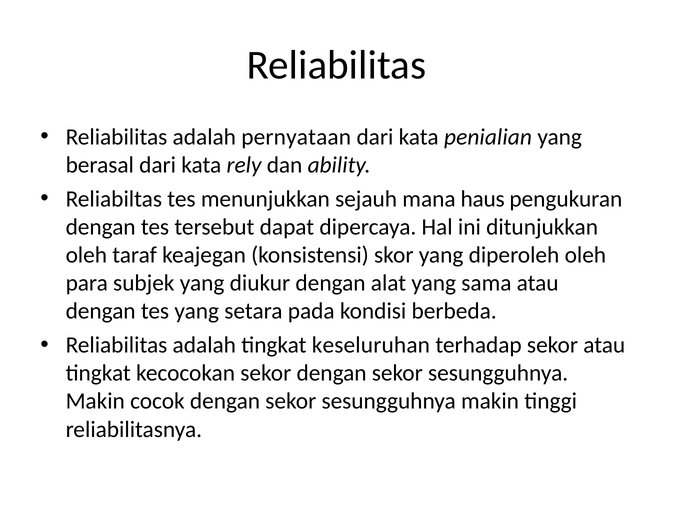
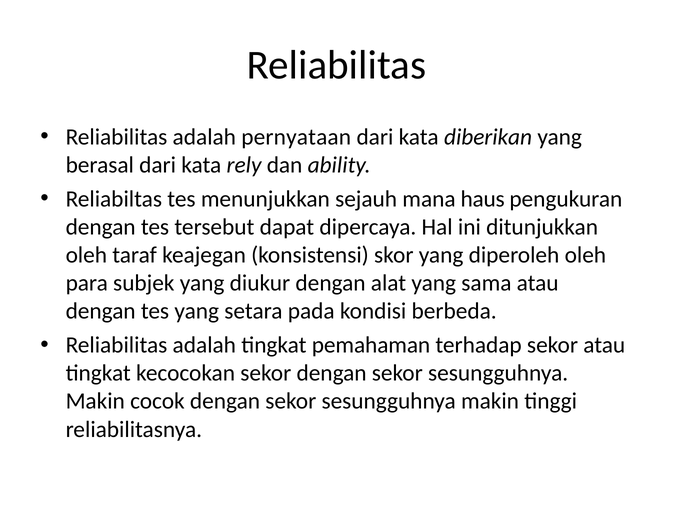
penialian: penialian -> diberikan (488, 137)
keseluruhan: keseluruhan -> pemahaman (371, 345)
